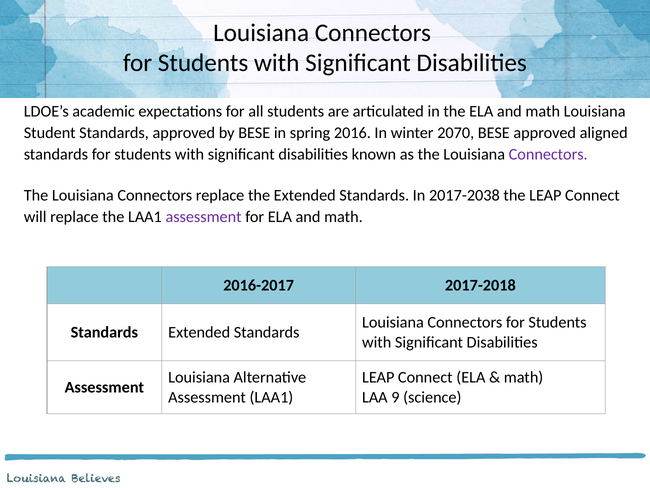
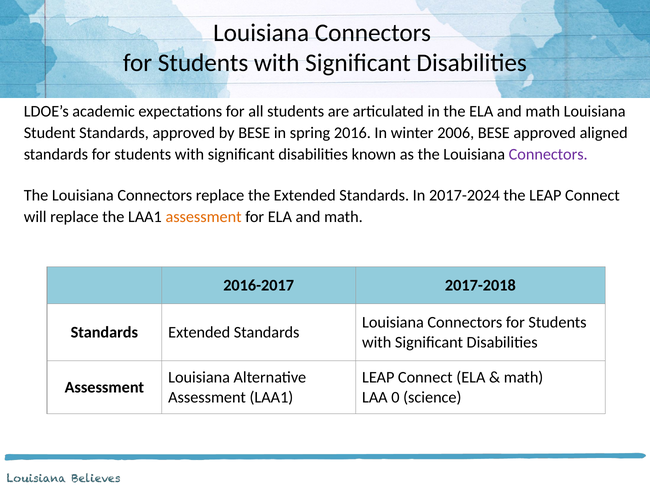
2070: 2070 -> 2006 (456, 133)
2017-2038: 2017-2038 -> 2017-2024 (464, 195)
assessment colour: purple -> orange (204, 217)
9: 9 -> 0 (395, 397)
